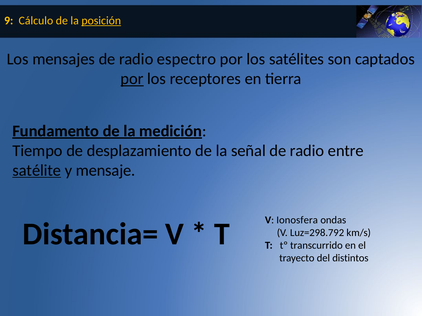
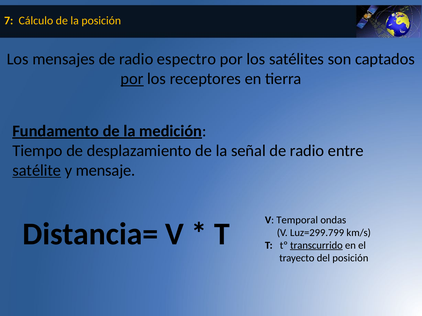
9: 9 -> 7 (9, 21)
posición underline: present -> none (101, 21)
Ionosfera: Ionosfera -> Temporal (297, 220)
Luz=298.792: Luz=298.792 -> Luz=299.799 (317, 233)
transcurrido underline: none -> present (316, 246)
del distintos: distintos -> posición (350, 258)
